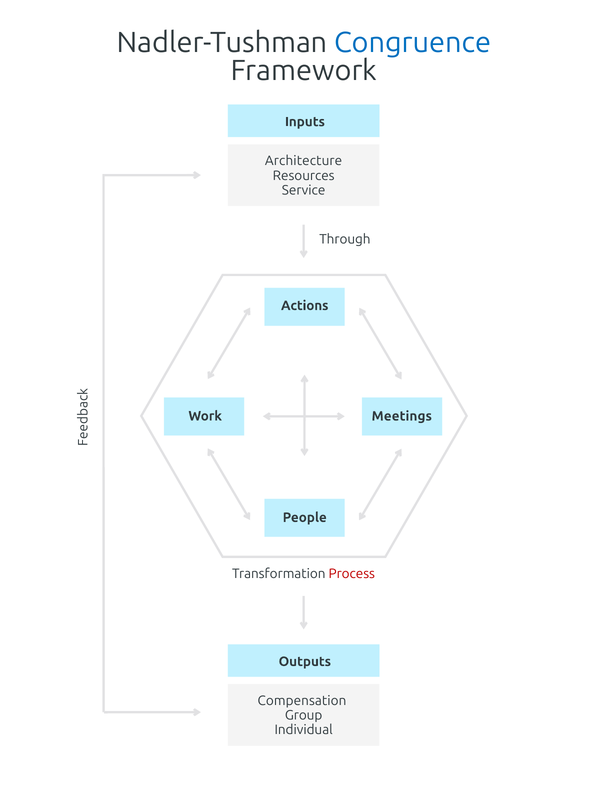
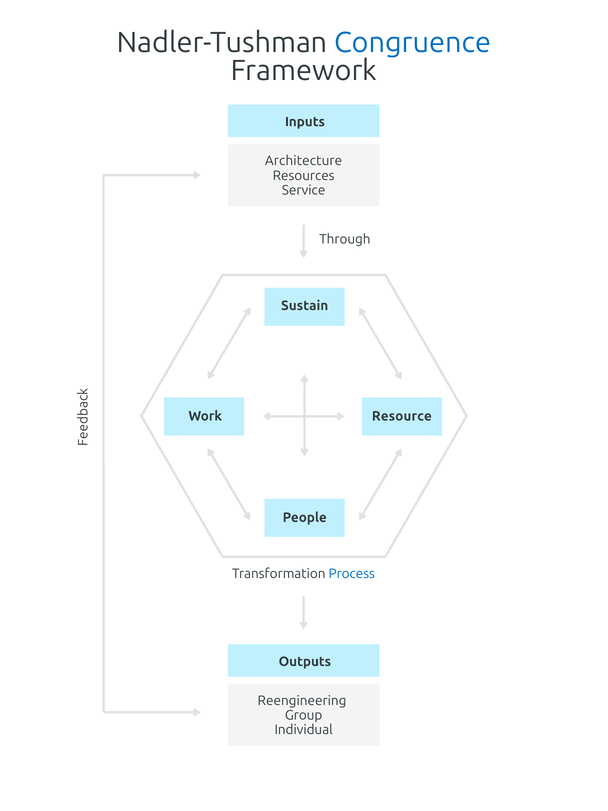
Actions: Actions -> Sustain (305, 305)
Meetings: Meetings -> Resource (402, 416)
Process colour: red -> blue (352, 573)
Compensation: Compensation -> Reengineering (302, 700)
